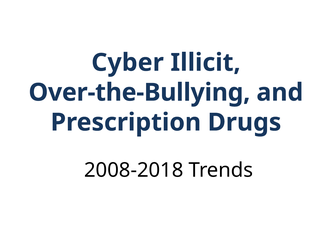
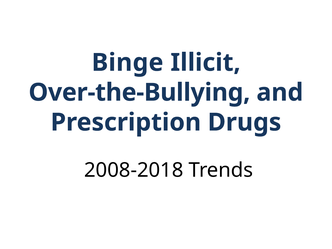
Cyber: Cyber -> Binge (128, 63)
